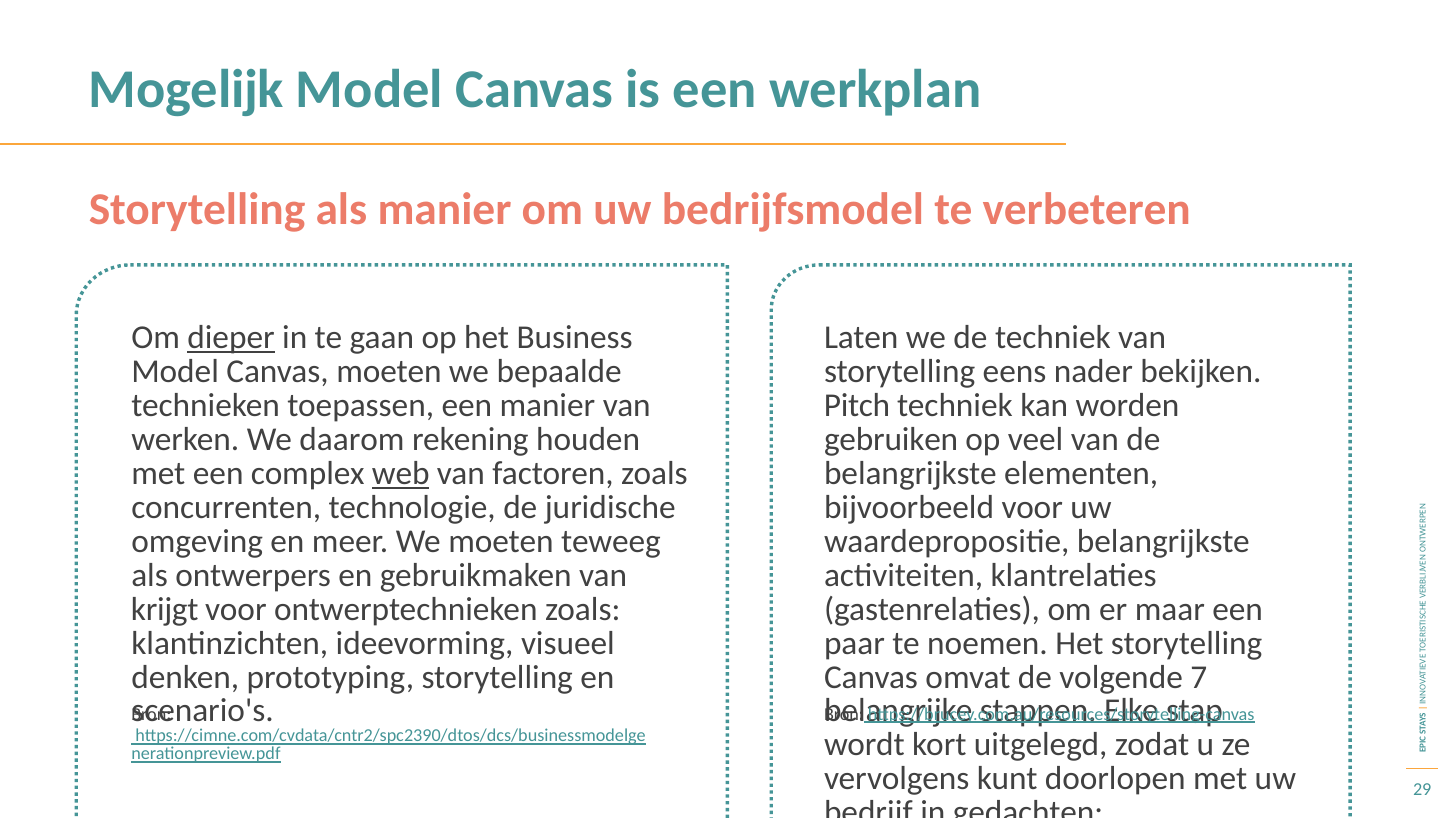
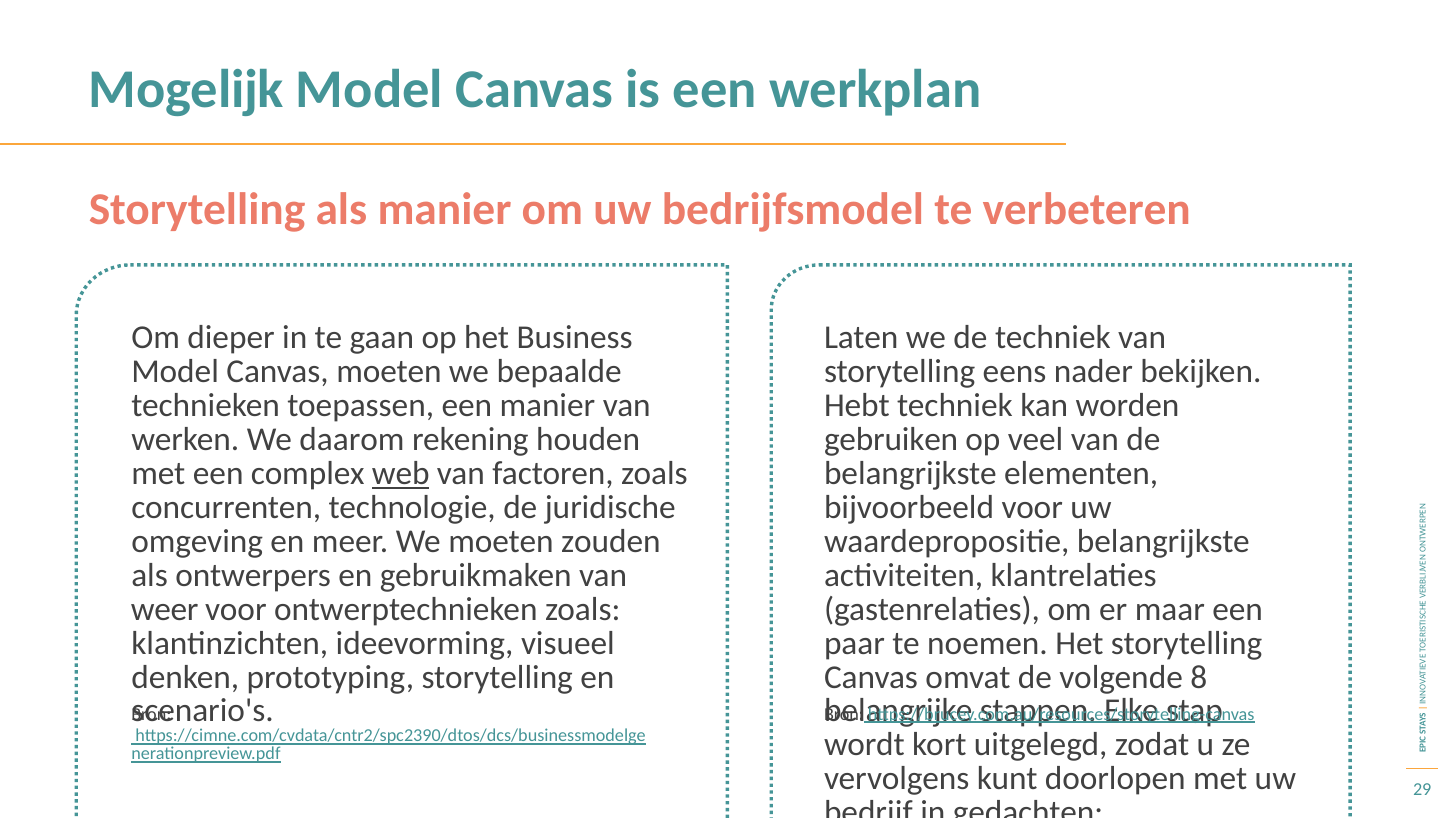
dieper underline: present -> none (231, 338)
Pitch: Pitch -> Hebt (857, 406)
teweeg: teweeg -> zouden (611, 542)
krijgt: krijgt -> weer (165, 610)
7: 7 -> 8 (1199, 677)
